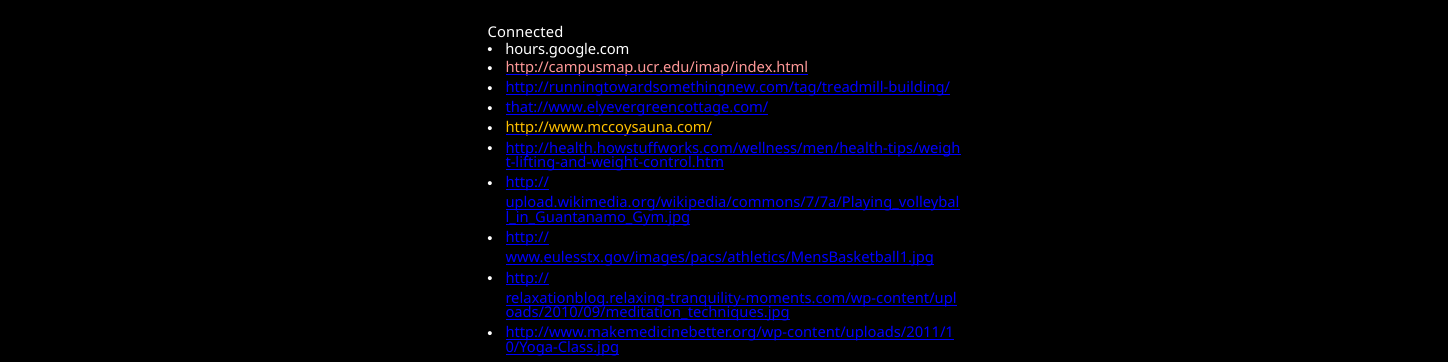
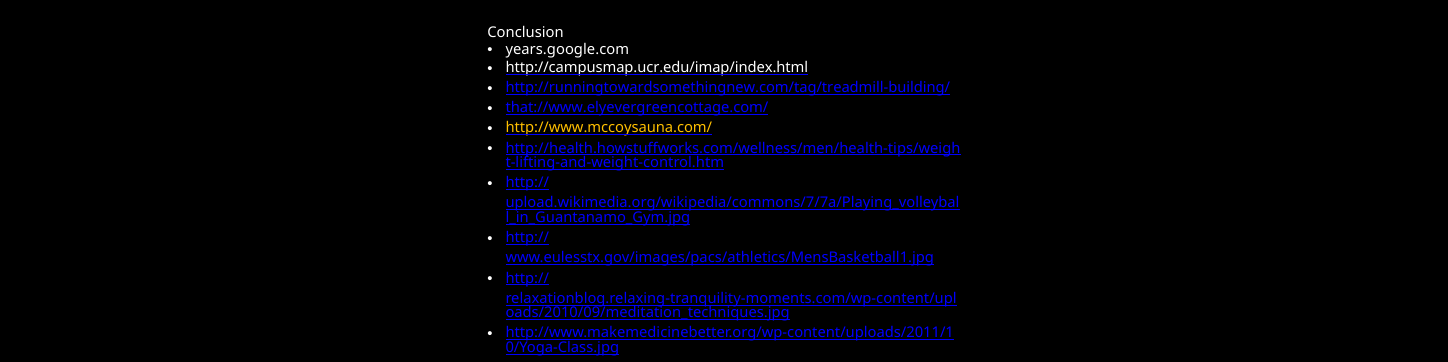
Connected: Connected -> Conclusion (526, 32)
hours.google.com: hours.google.com -> years.google.com (567, 50)
http://campusmap.ucr.edu/imap/index.html colour: pink -> white (657, 68)
